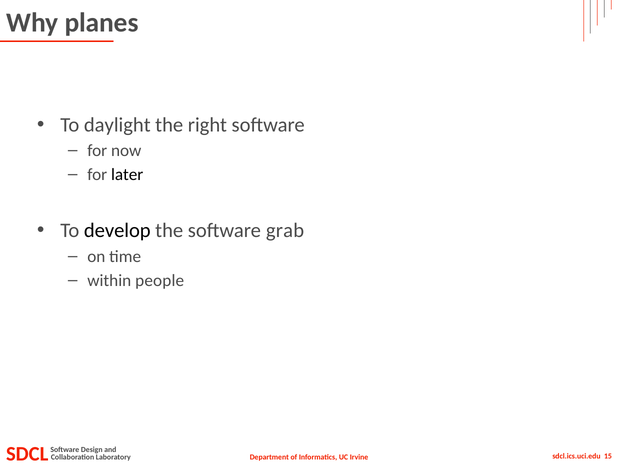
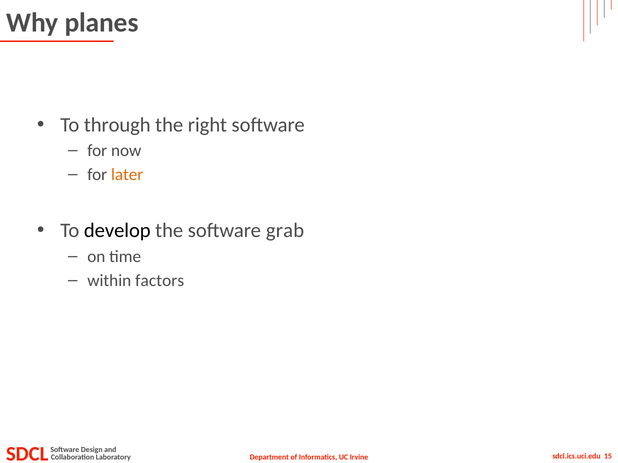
daylight: daylight -> through (117, 125)
later colour: black -> orange (127, 175)
people: people -> factors (160, 281)
